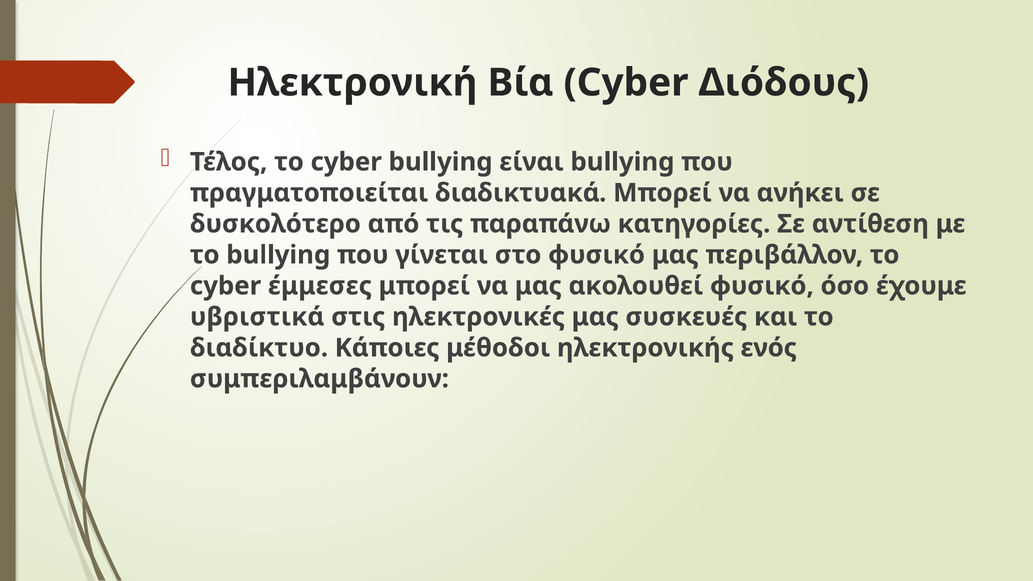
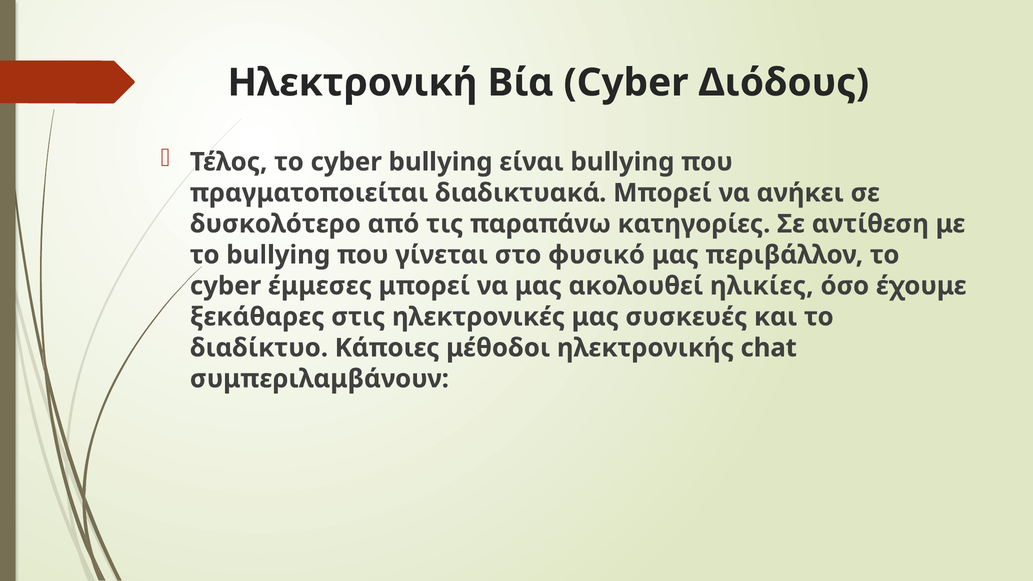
ακολουθεί φυσικό: φυσικό -> ηλικίες (762, 286)
υβριστικά: υβριστικά -> ξεκάθαρες (257, 317)
ενός: ενός -> chat (769, 348)
